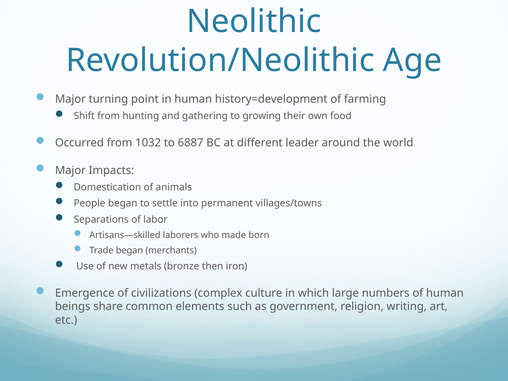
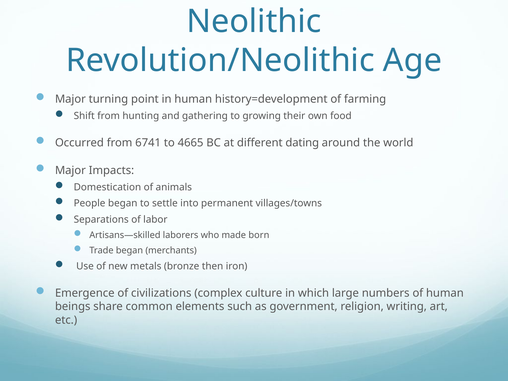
1032: 1032 -> 6741 (148, 143)
6887: 6887 -> 4665 (191, 143)
leader: leader -> dating (302, 143)
